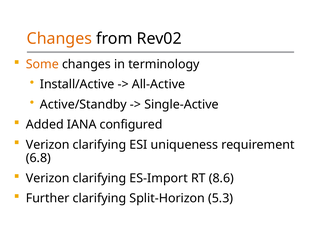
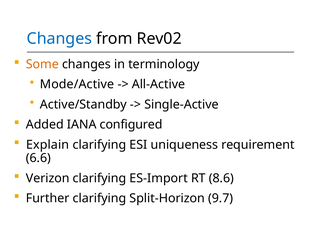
Changes colour: orange -> blue (59, 39)
Install/Active: Install/Active -> Mode/Active (77, 84)
Verizon: Verizon -> Explain (48, 145)
6.8: 6.8 -> 6.6 (38, 158)
5.3: 5.3 -> 9.7 (221, 198)
